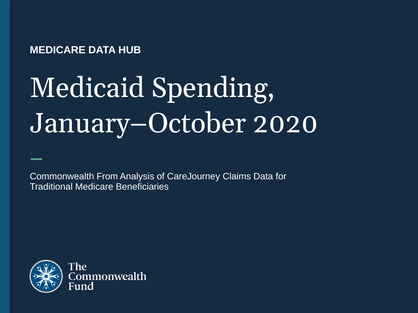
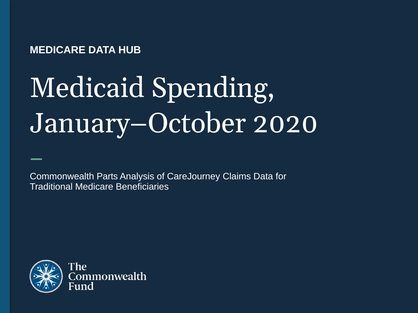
From: From -> Parts (107, 177)
